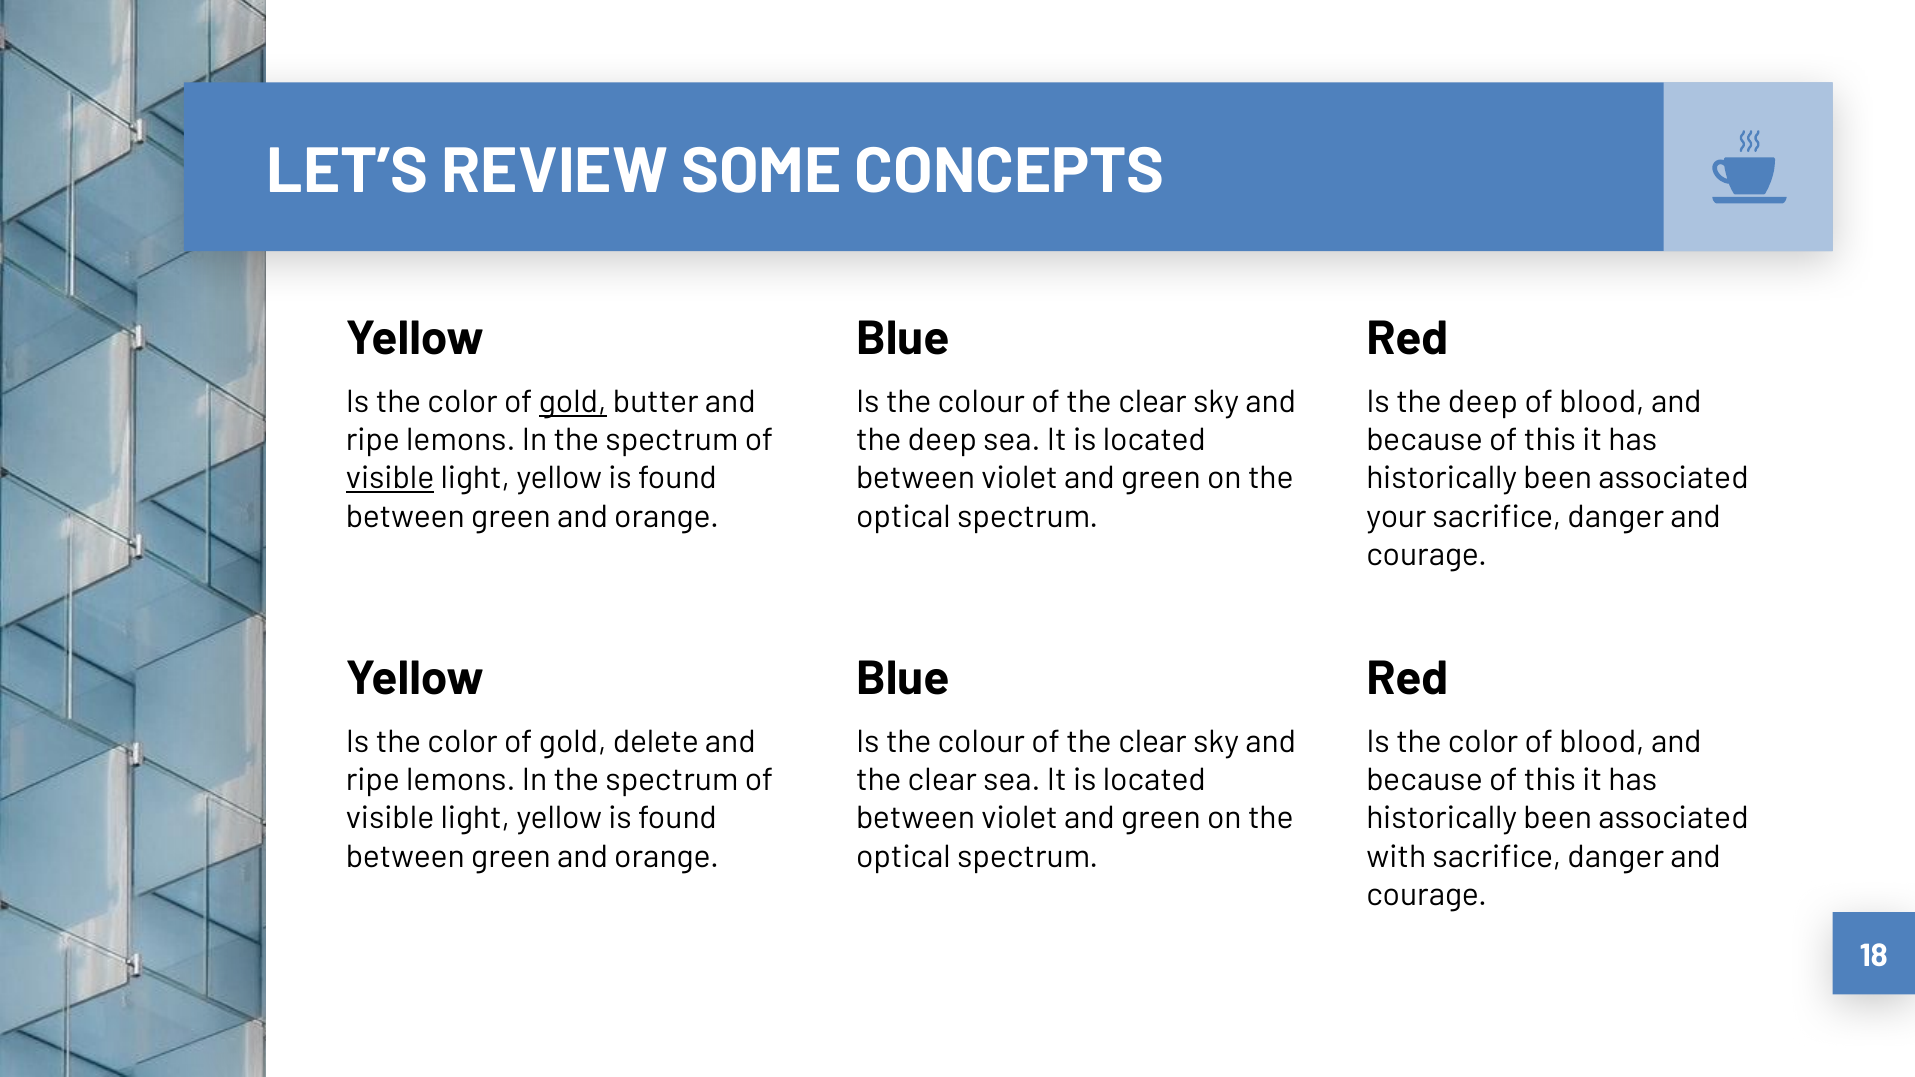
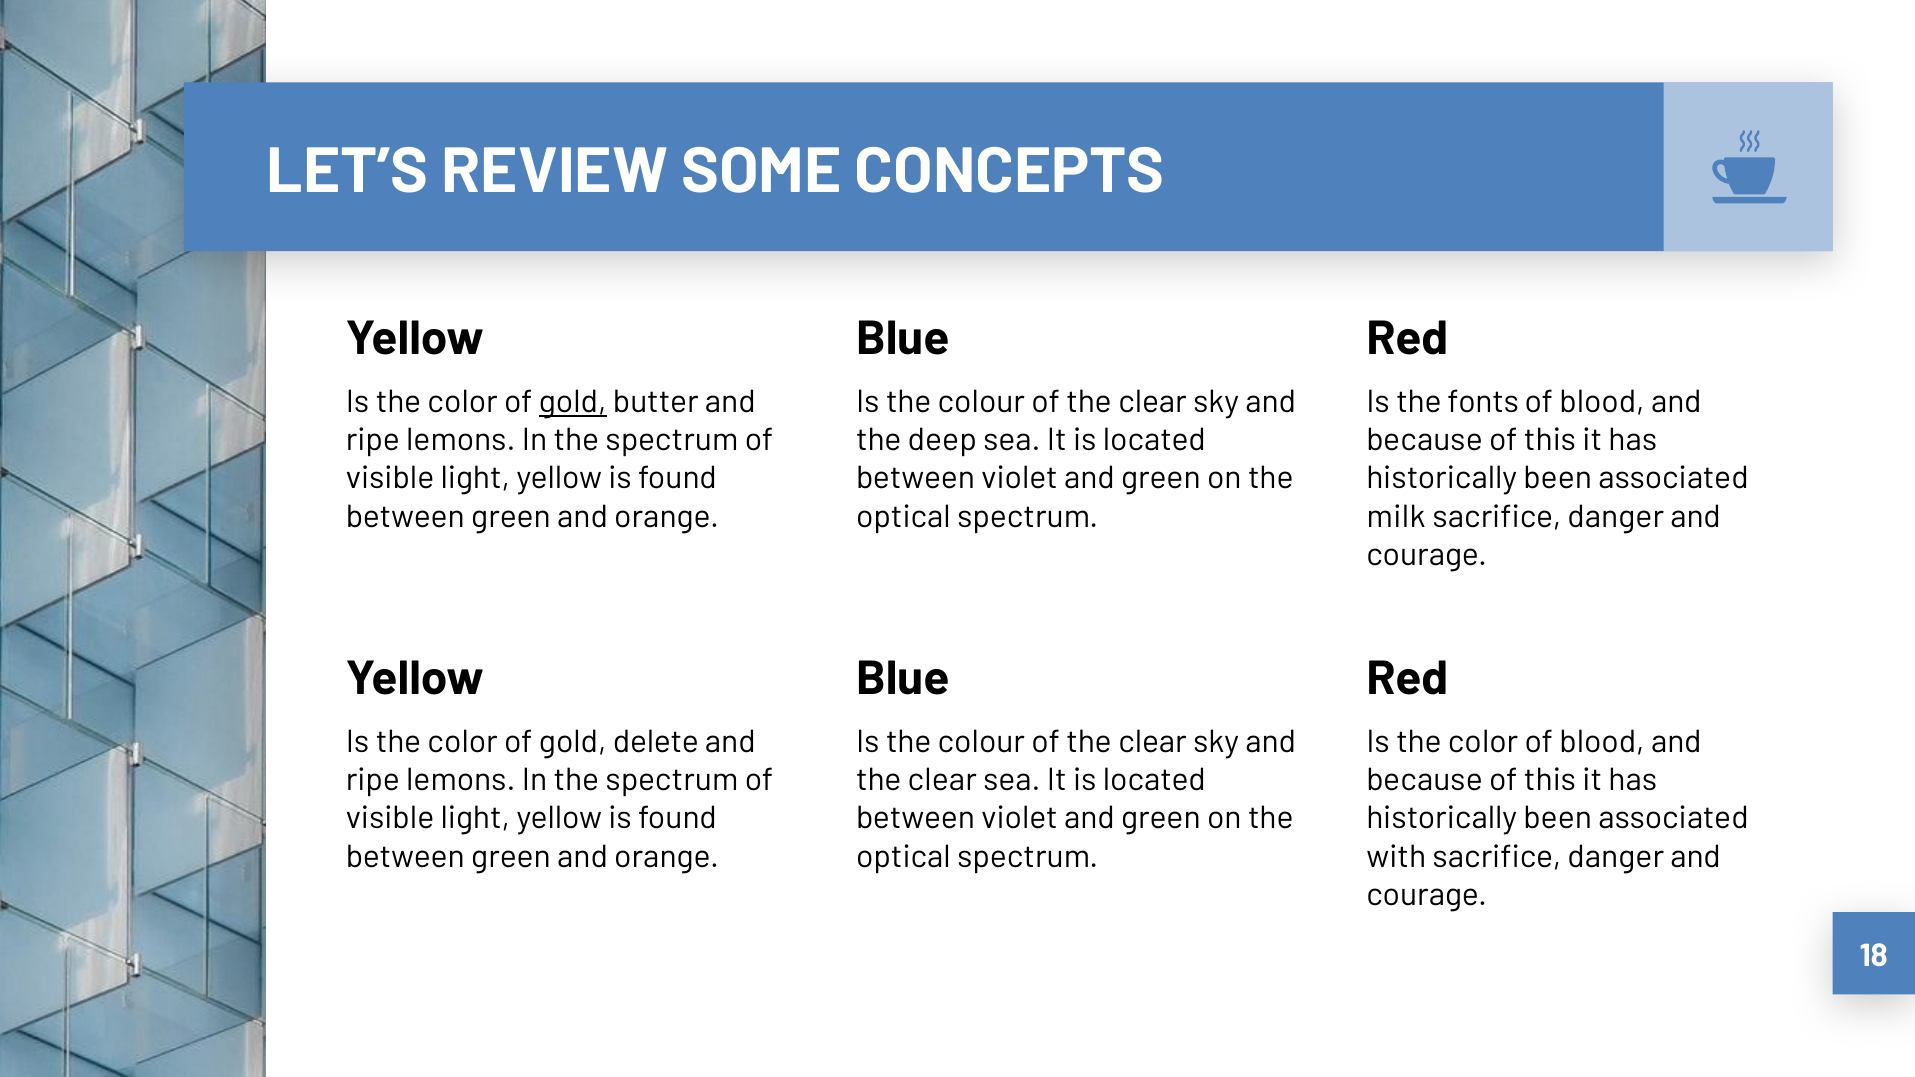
Is the deep: deep -> fonts (1483, 402)
visible underline: present -> none (390, 479)
your: your -> milk (1396, 517)
